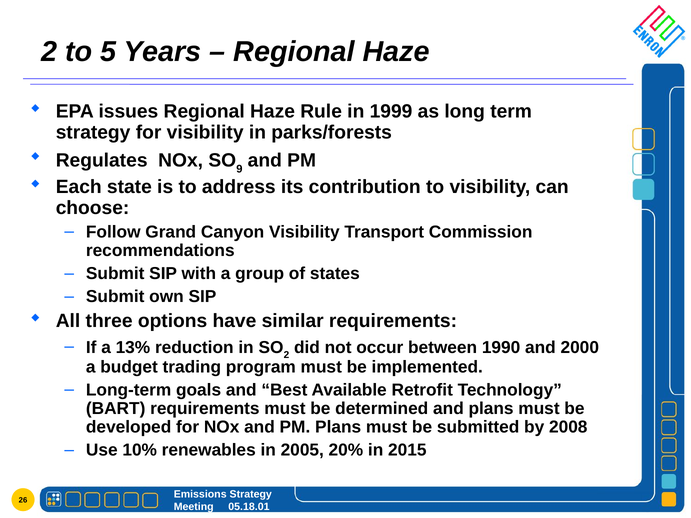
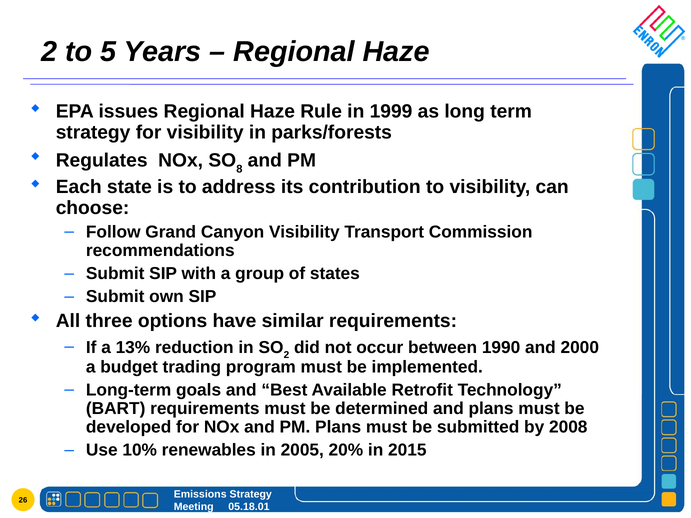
9: 9 -> 8 (239, 169)
